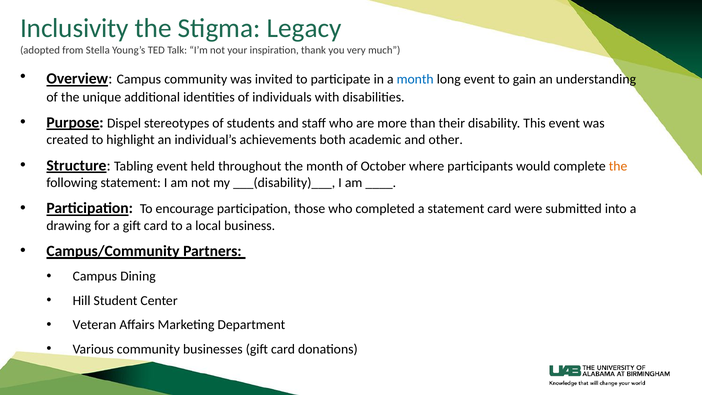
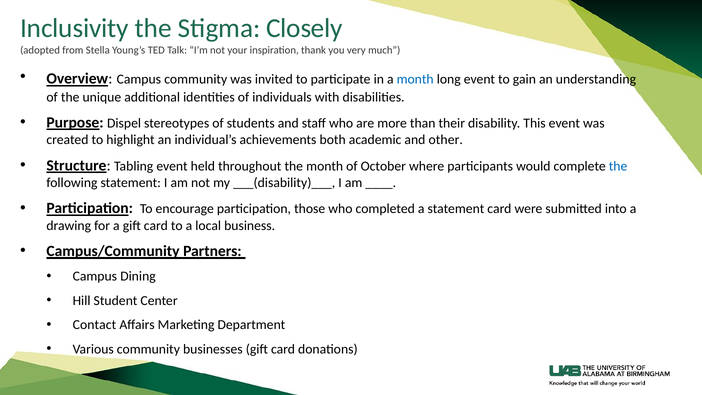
Legacy: Legacy -> Closely (304, 28)
the colour: orange -> blue (618, 166)
Veteran: Veteran -> Contact (94, 325)
